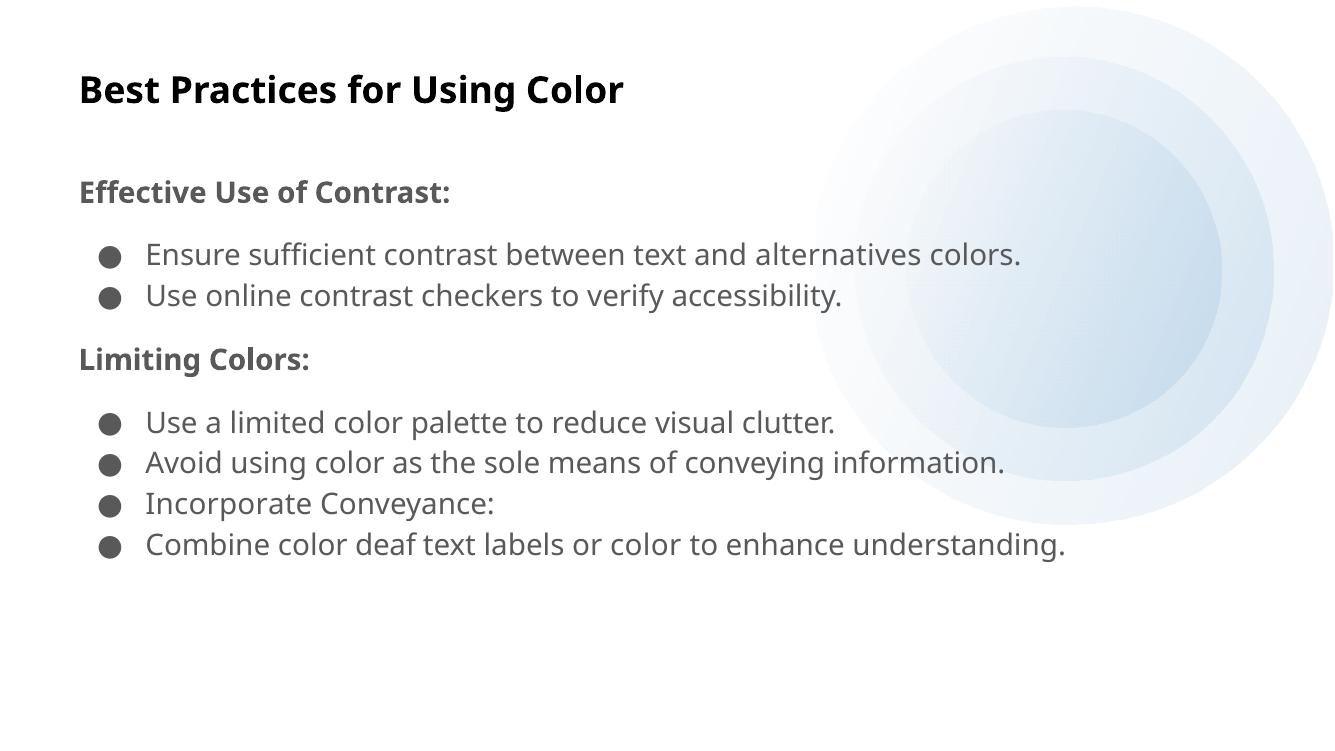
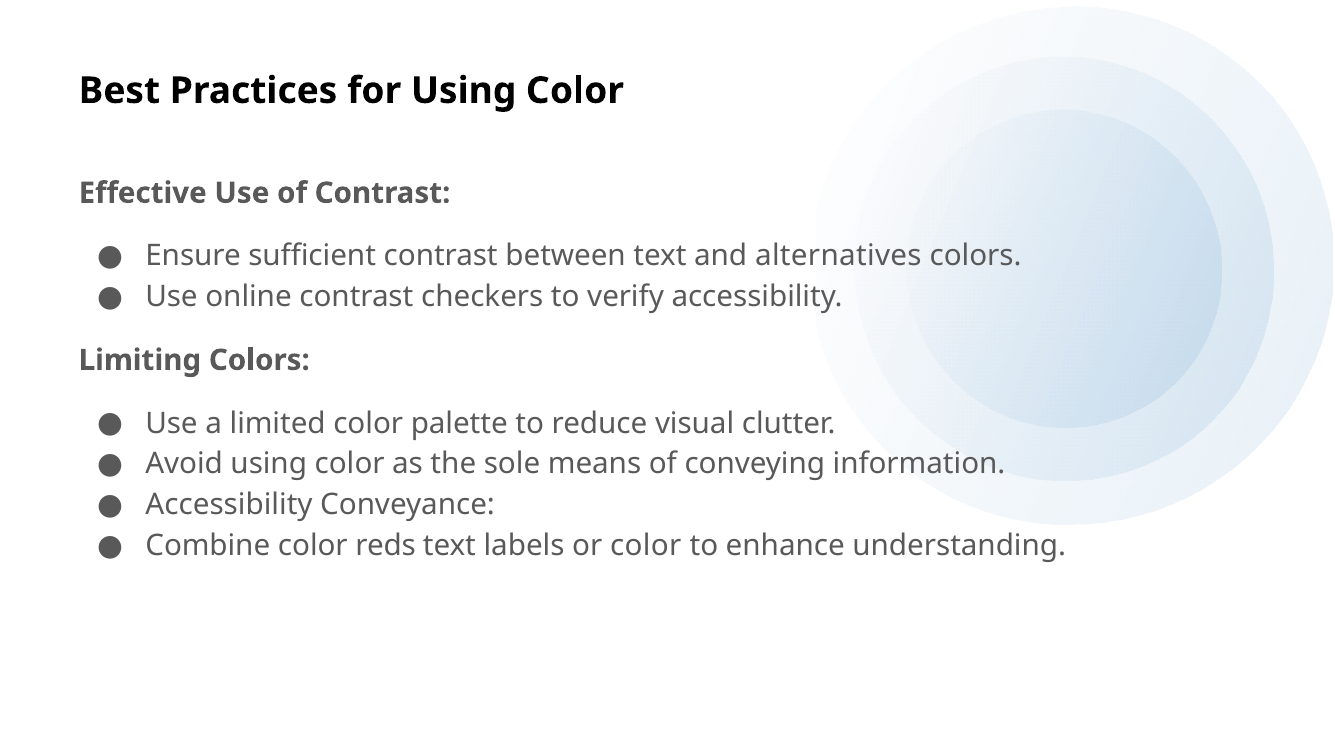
Incorporate: Incorporate -> Accessibility (229, 505)
deaf: deaf -> reds (386, 546)
